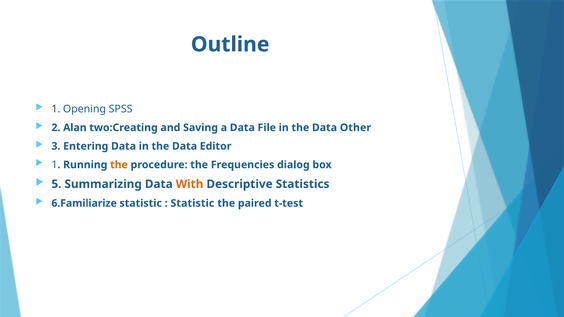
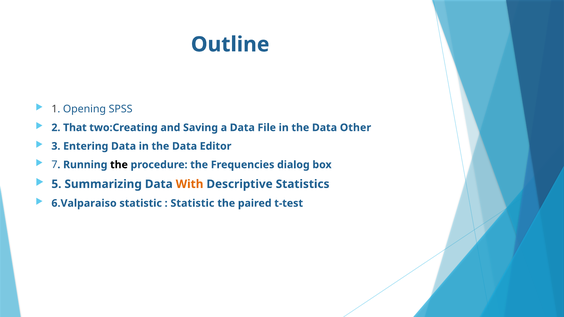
Alan: Alan -> That (75, 128)
1: 1 -> 7 (54, 165)
the colour: orange -> black (119, 165)
6.Familiarize: 6.Familiarize -> 6.Valparaiso (84, 203)
